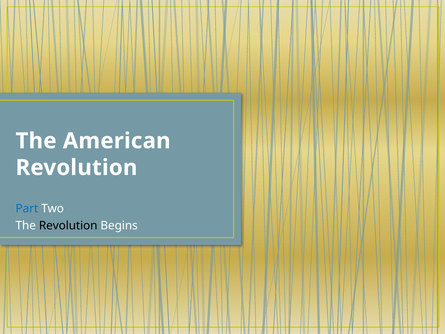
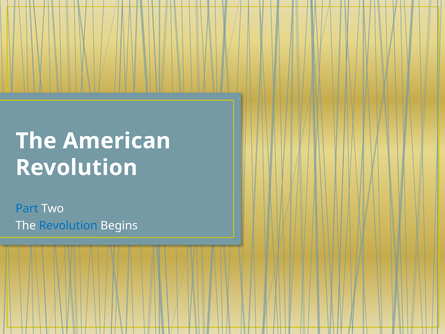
Revolution colour: black -> blue (68, 225)
